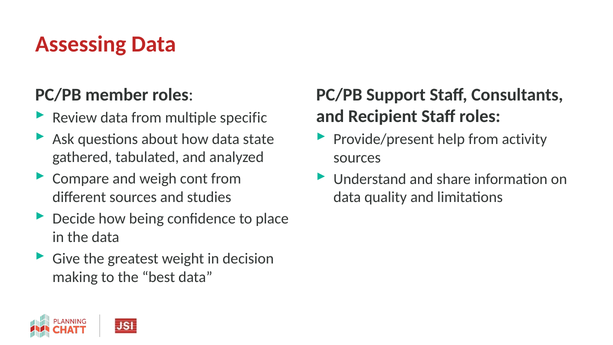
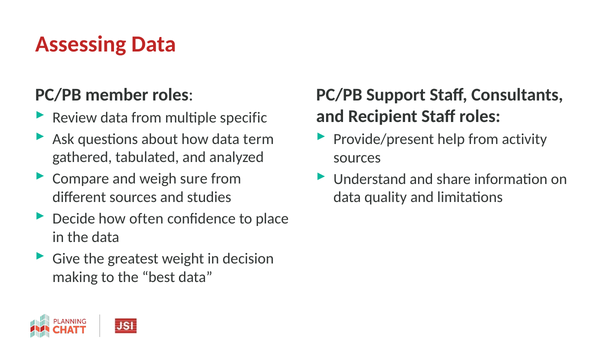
state: state -> term (259, 139)
cont: cont -> sure (194, 179)
being: being -> often (146, 219)
